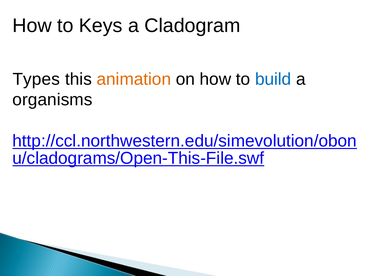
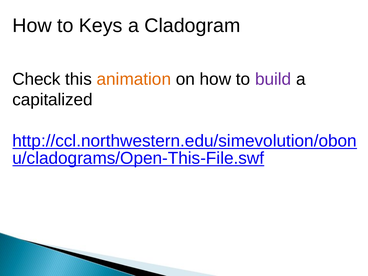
Types: Types -> Check (36, 79)
build colour: blue -> purple (273, 79)
organisms: organisms -> capitalized (53, 100)
